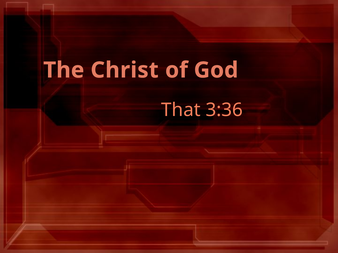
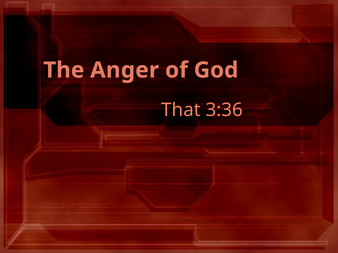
Christ: Christ -> Anger (125, 70)
